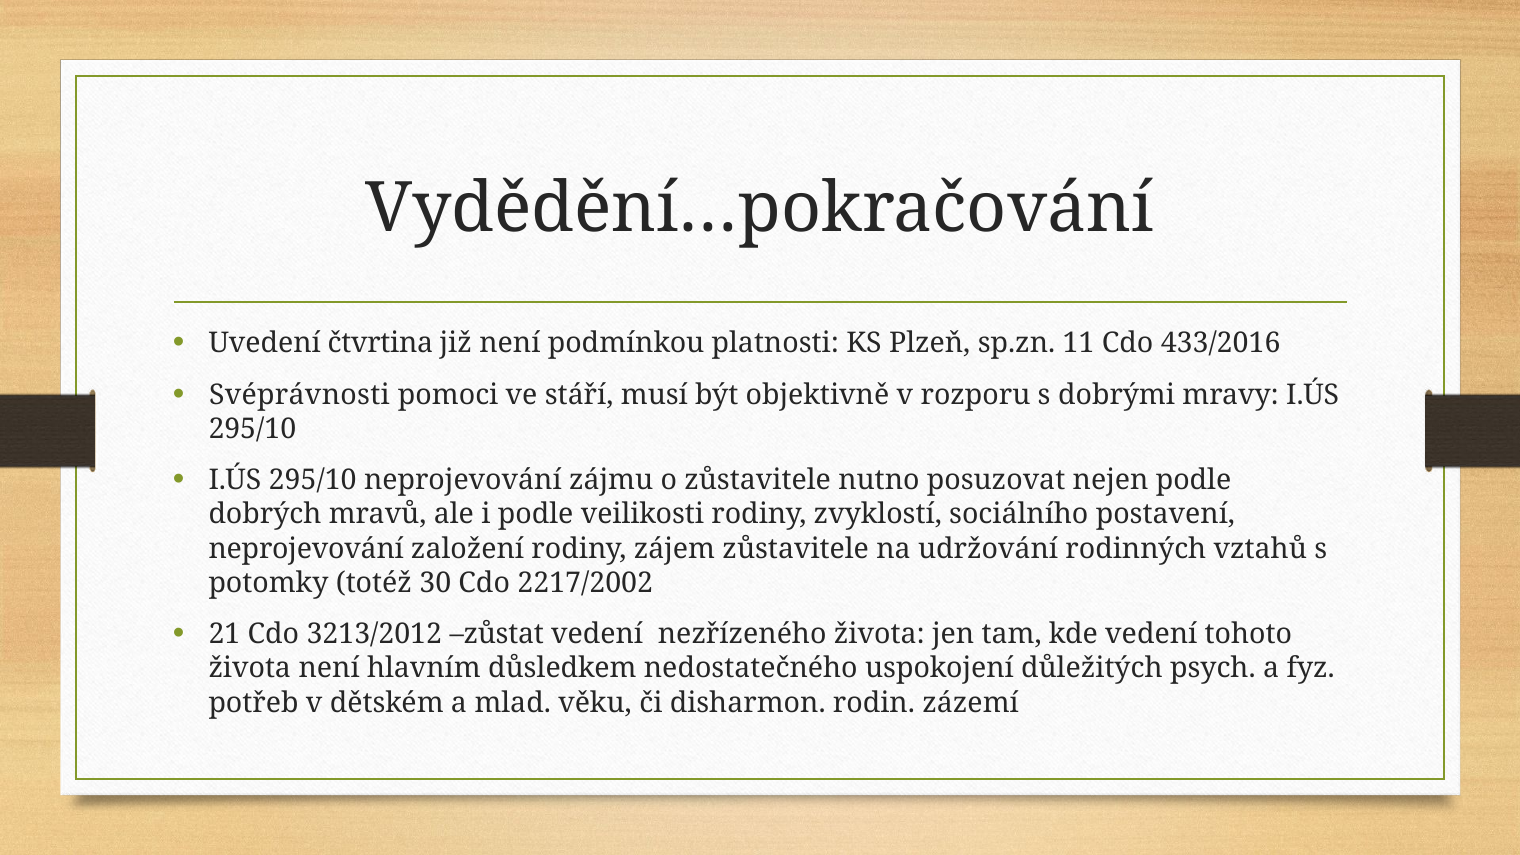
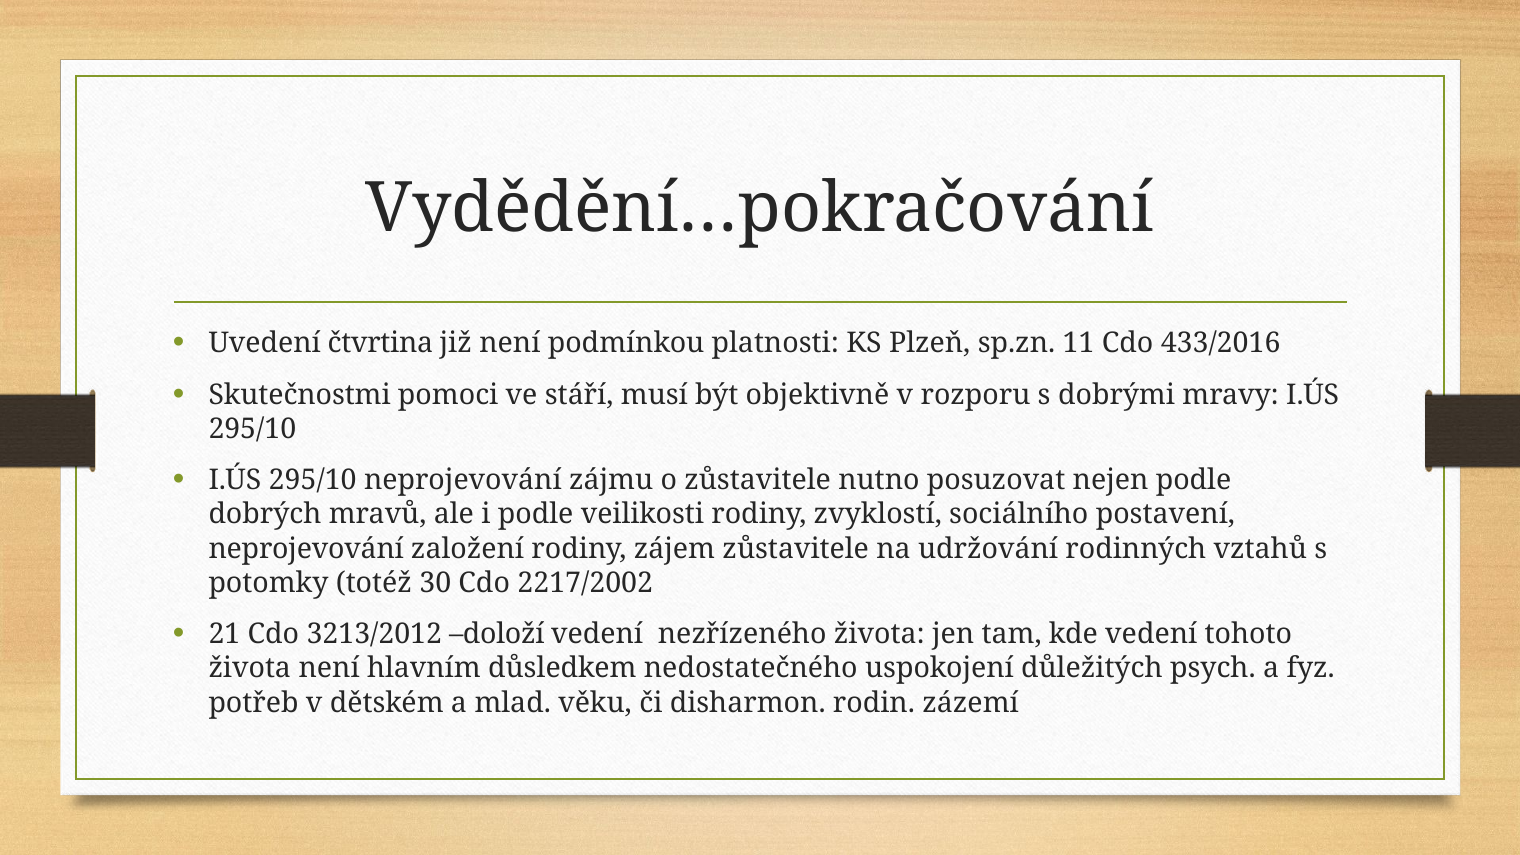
Svéprávnosti: Svéprávnosti -> Skutečnostmi (300, 395)
zůstat: zůstat -> doloží (497, 634)
